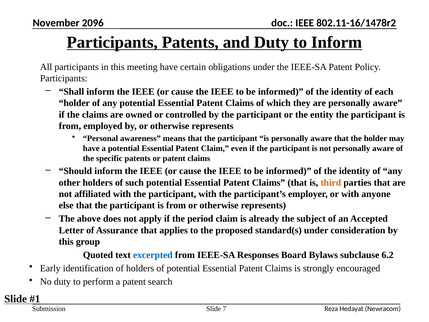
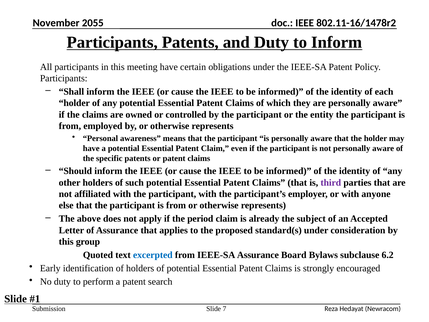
2096: 2096 -> 2055 (93, 23)
third colour: orange -> purple (331, 182)
IEEE-SA Responses: Responses -> Assurance (258, 255)
